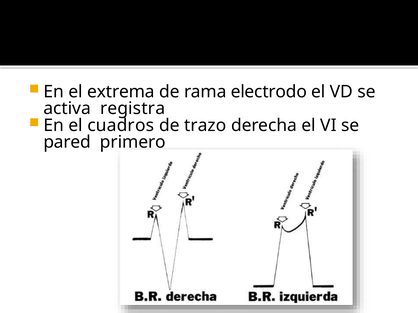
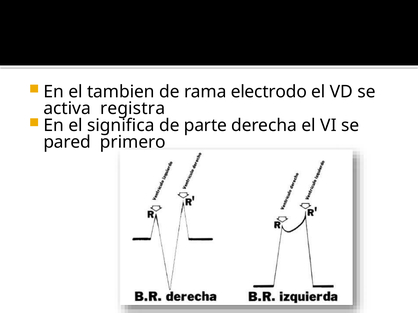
extrema: extrema -> tambien (121, 92)
cuadros: cuadros -> significa (121, 126)
trazo: trazo -> parte (205, 126)
